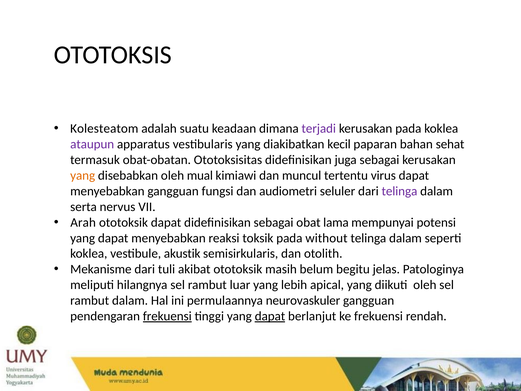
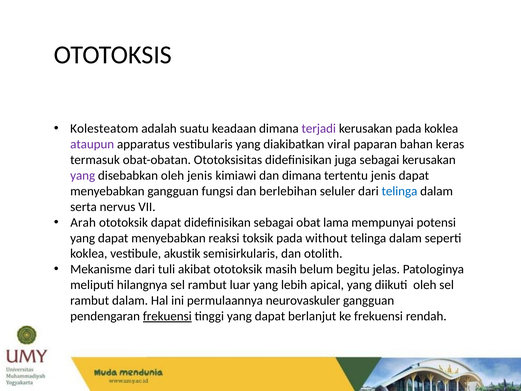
kecil: kecil -> viral (339, 144)
sehat: sehat -> keras (450, 144)
yang colour: orange -> purple (83, 175)
oleh mual: mual -> jenis (200, 175)
dan muncul: muncul -> dimana (302, 175)
tertentu virus: virus -> jenis (383, 175)
audiometri: audiometri -> berlebihan (288, 191)
telinga colour: purple -> blue (399, 191)
dapat underline: present -> none (270, 316)
